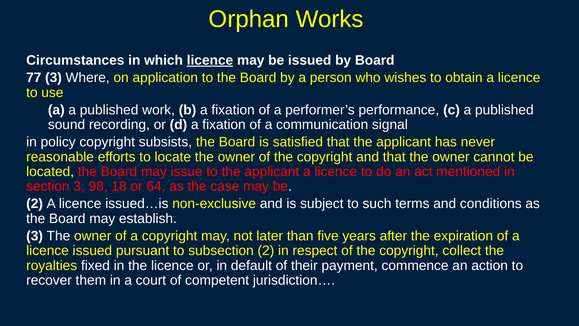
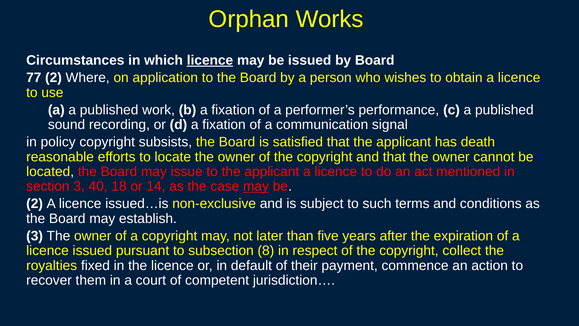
77 3: 3 -> 2 (53, 78)
never: never -> death (478, 142)
98: 98 -> 40 (98, 186)
64: 64 -> 14 (156, 186)
may underline: none -> present (256, 186)
subsection 2: 2 -> 8 (266, 251)
